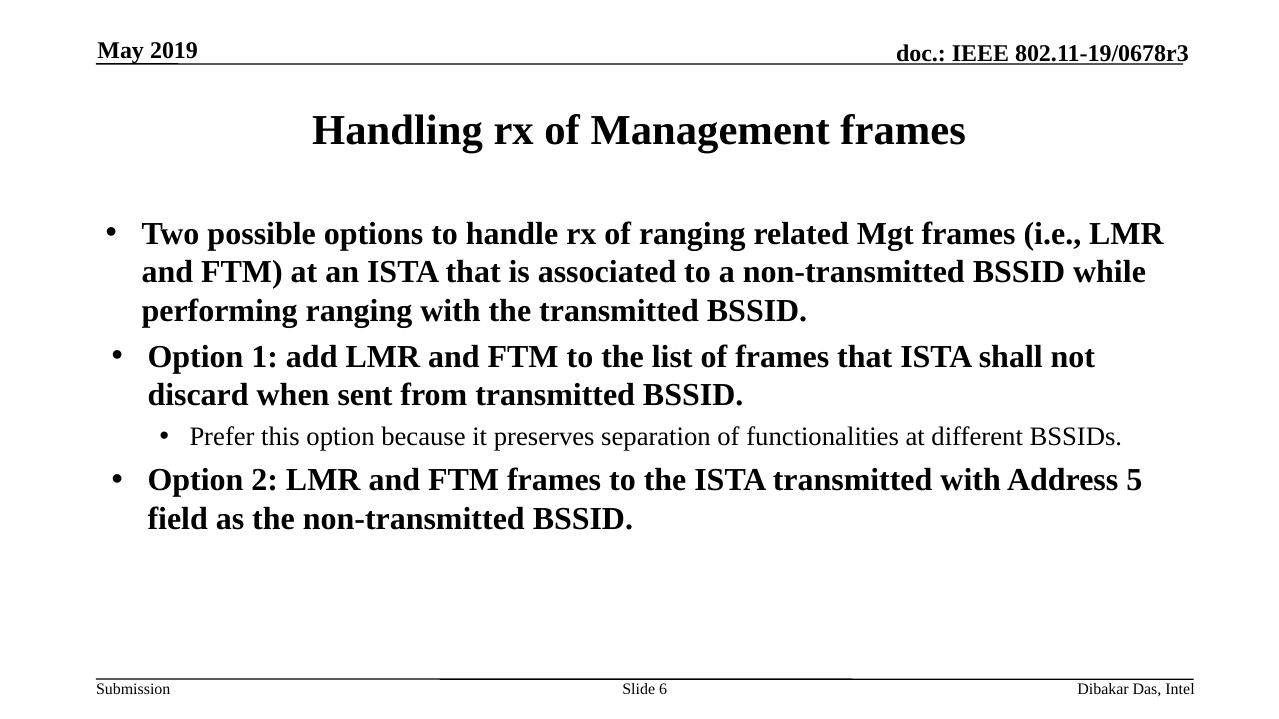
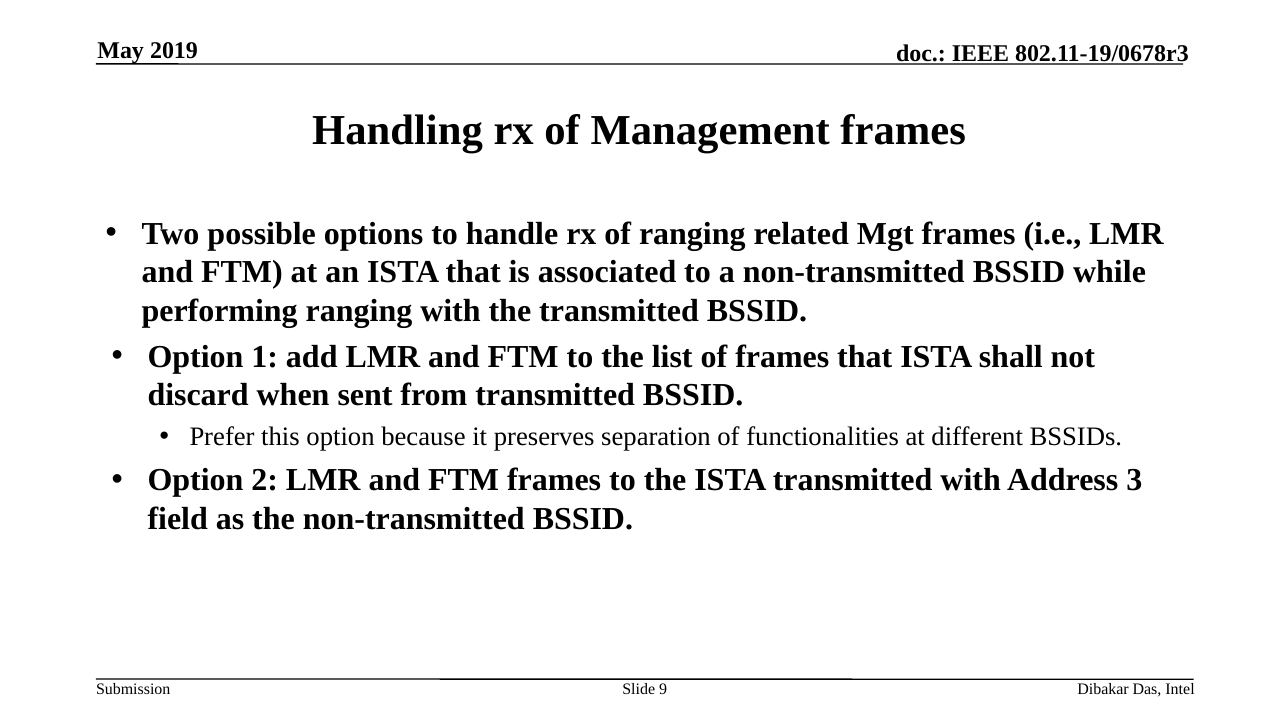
5: 5 -> 3 (1134, 481)
6: 6 -> 9 (663, 690)
